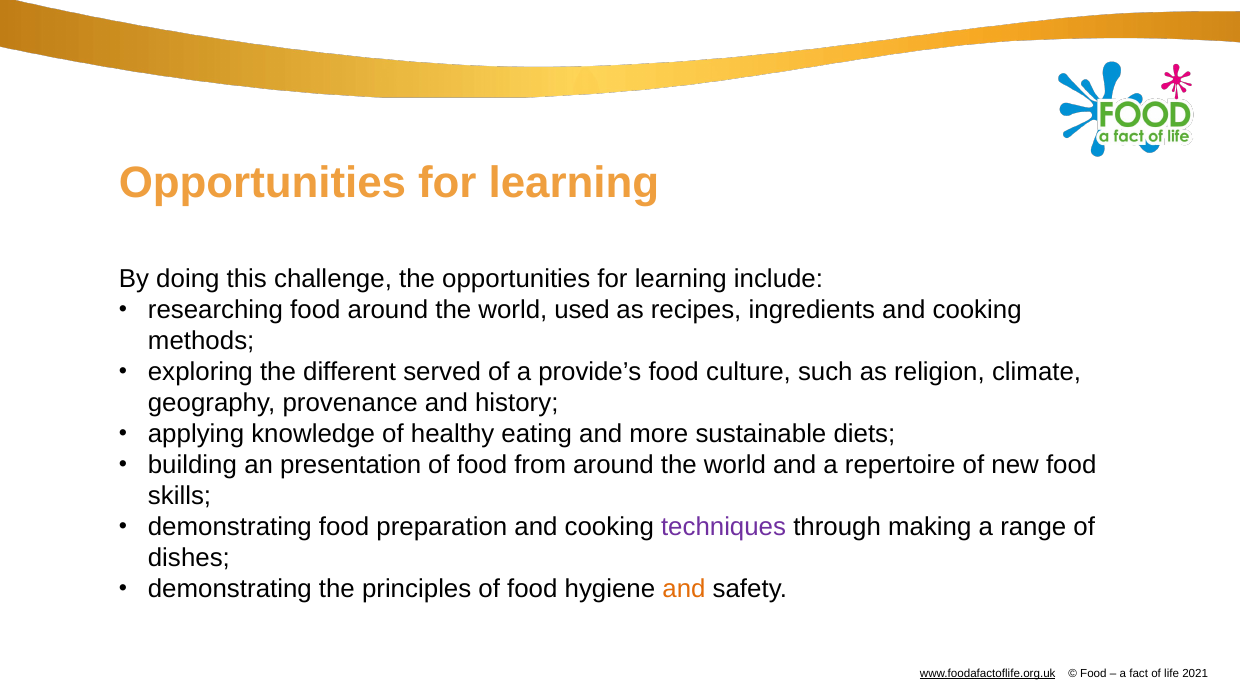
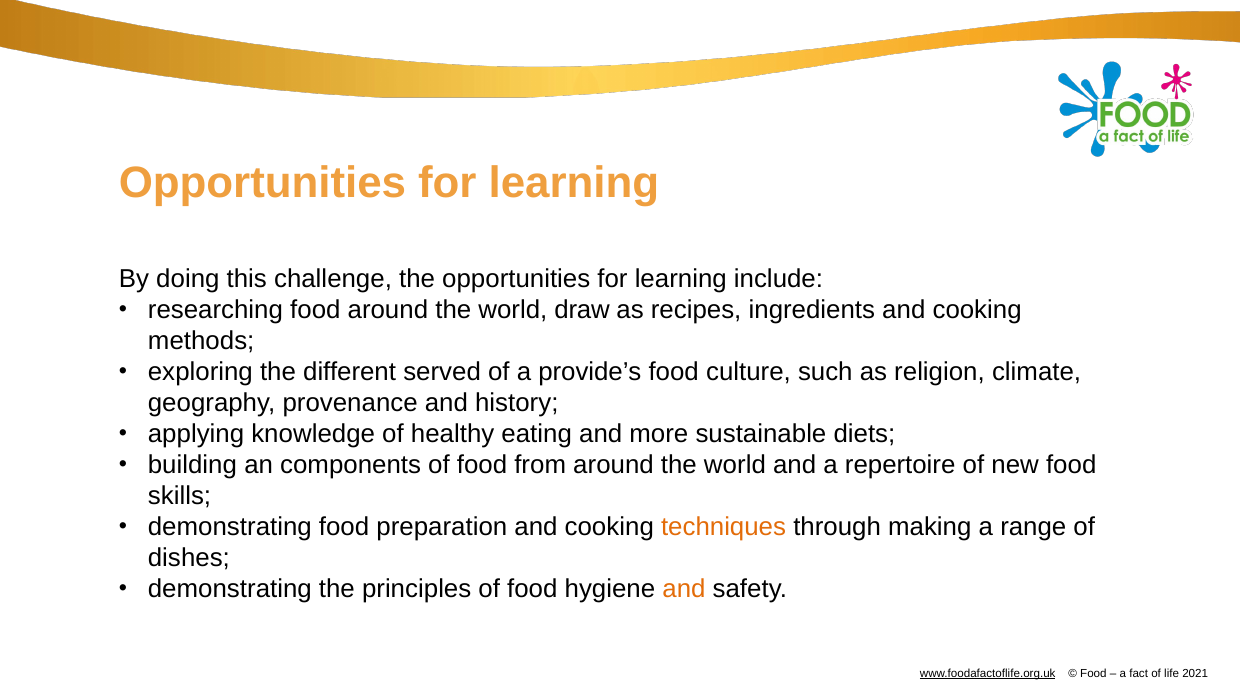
used: used -> draw (582, 310)
presentation: presentation -> components (351, 465)
techniques colour: purple -> orange (724, 527)
